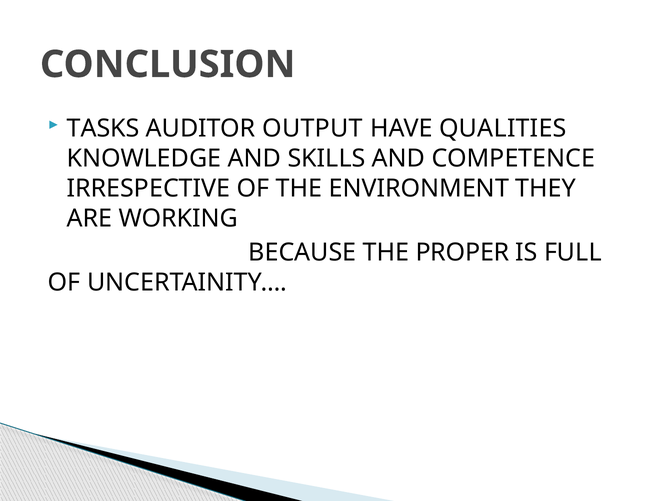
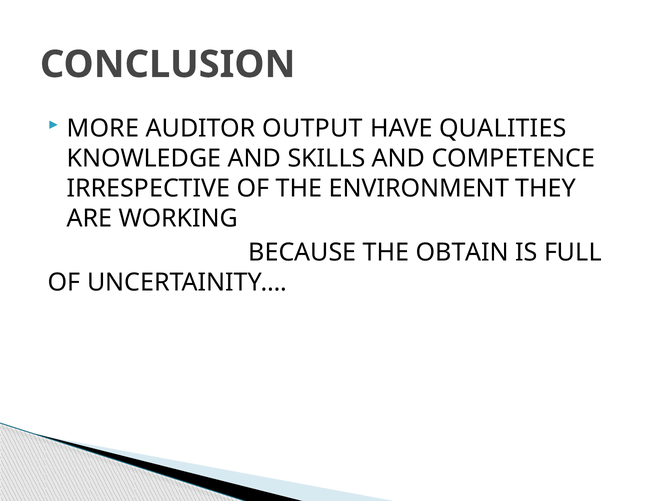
TASKS: TASKS -> MORE (103, 128)
PROPER: PROPER -> OBTAIN (462, 252)
